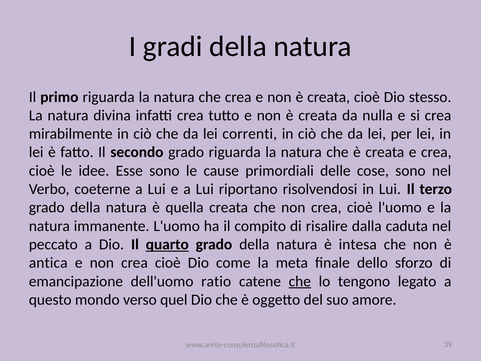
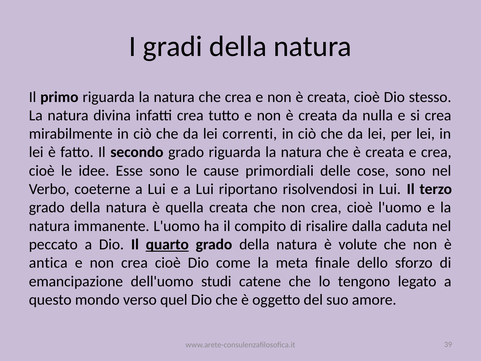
intesa: intesa -> volute (358, 244)
ratio: ratio -> studi (216, 281)
che underline: present -> none (300, 281)
